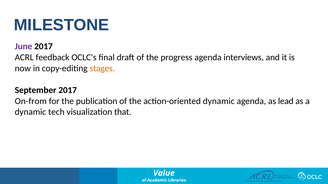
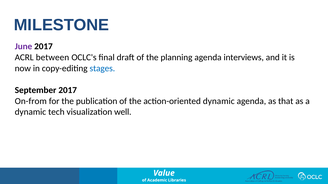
feedback: feedback -> between (52, 58)
progress: progress -> planning (177, 58)
stages colour: orange -> blue (102, 68)
lead: lead -> that (286, 101)
that: that -> well (123, 112)
